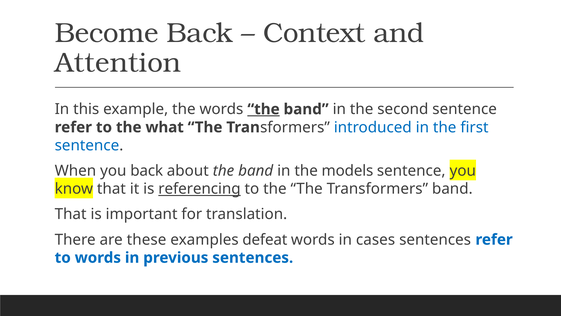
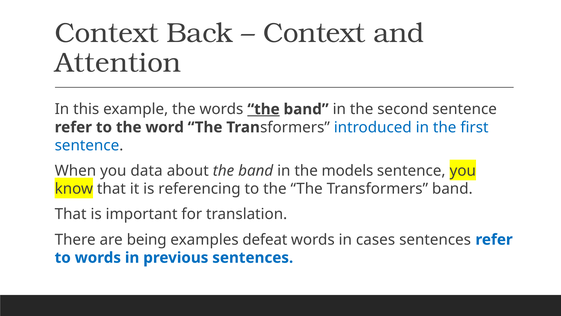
Become: Become -> Context (107, 33)
what: what -> word (165, 127)
you back: back -> data (147, 171)
referencing underline: present -> none (199, 189)
these: these -> being (147, 239)
